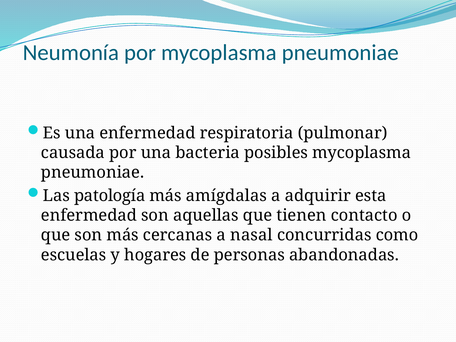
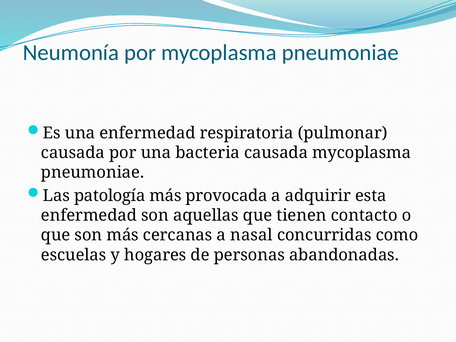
bacteria posibles: posibles -> causada (276, 153)
amígdalas: amígdalas -> provocada (227, 196)
